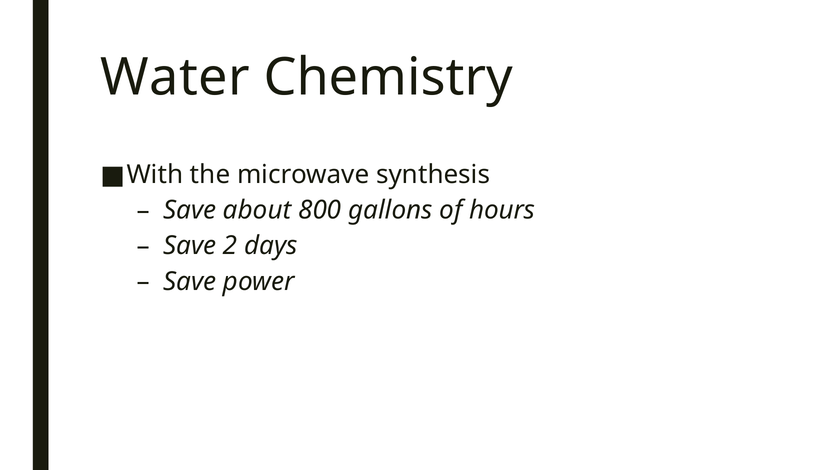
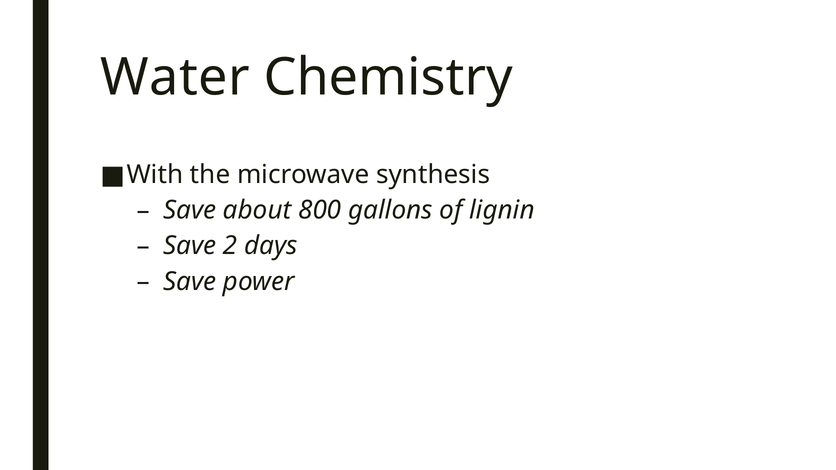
hours: hours -> lignin (502, 210)
